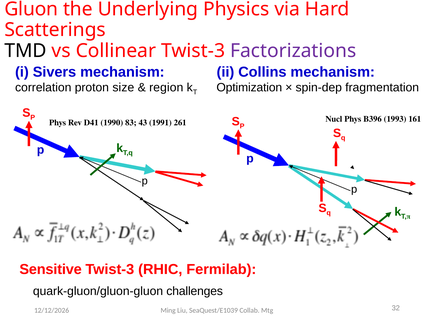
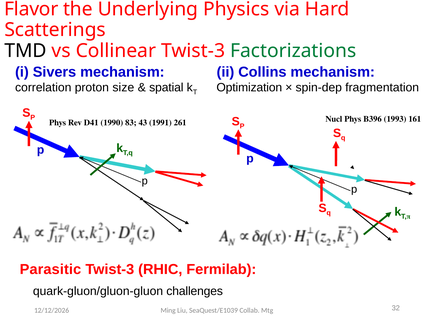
Gluon: Gluon -> Flavor (31, 9)
Factorizations colour: purple -> green (293, 51)
region: region -> spatial (166, 88)
Sensitive: Sensitive -> Parasitic (50, 270)
